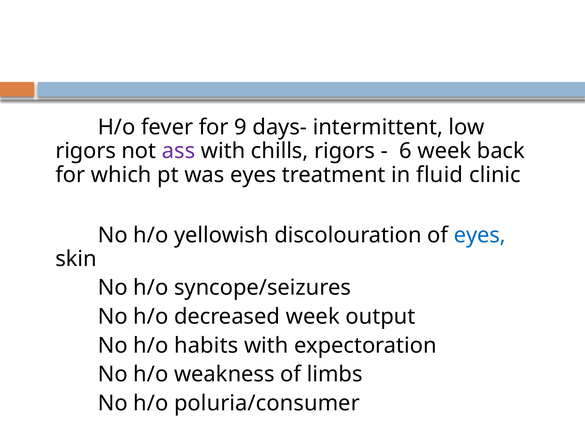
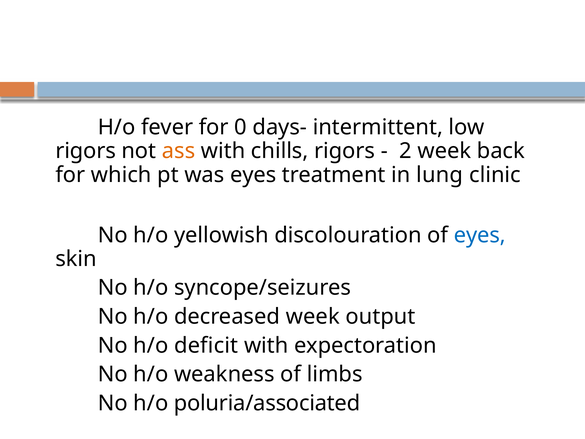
9: 9 -> 0 (241, 127)
ass colour: purple -> orange (179, 151)
6: 6 -> 2 (406, 151)
fluid: fluid -> lung (440, 175)
habits: habits -> deficit (206, 345)
poluria/consumer: poluria/consumer -> poluria/associated (267, 403)
